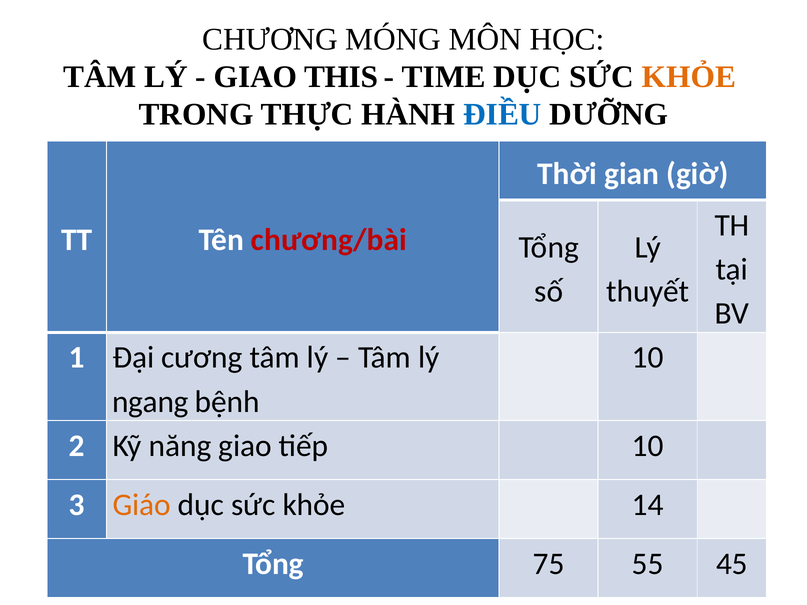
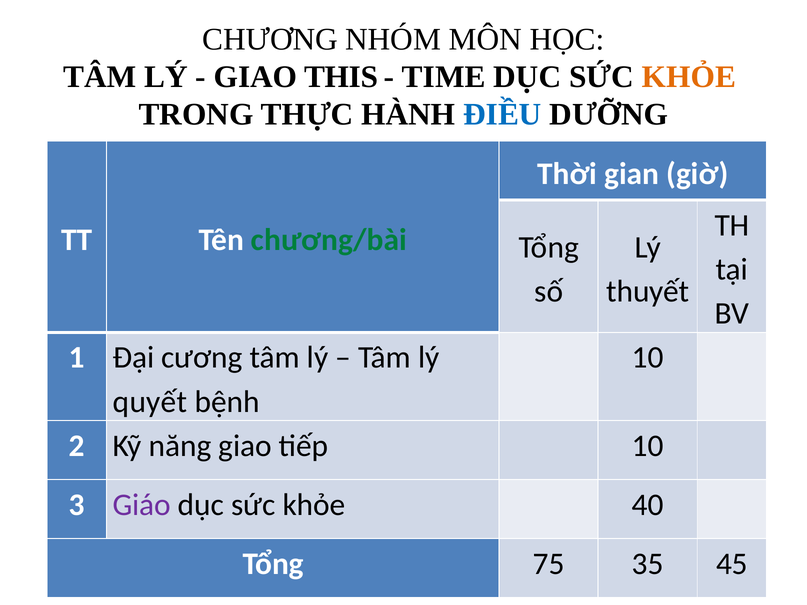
MÓNG: MÓNG -> NHÓM (393, 39)
chương/bài colour: red -> green (329, 240)
ngang: ngang -> quyết (150, 402)
Giáo colour: orange -> purple (142, 505)
14: 14 -> 40 (648, 505)
55: 55 -> 35 (648, 564)
